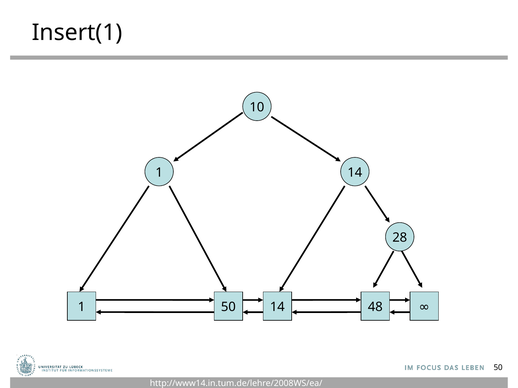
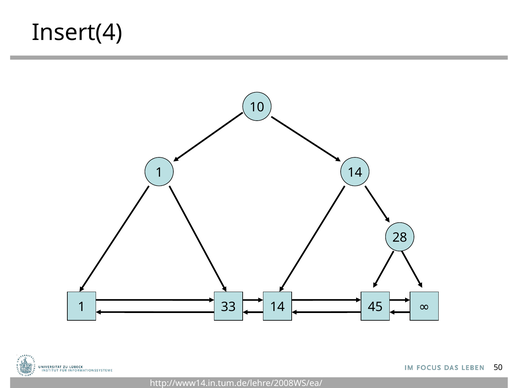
Insert(1: Insert(1 -> Insert(4 (77, 33)
1 50: 50 -> 33 (228, 307)
48: 48 -> 45 (375, 307)
